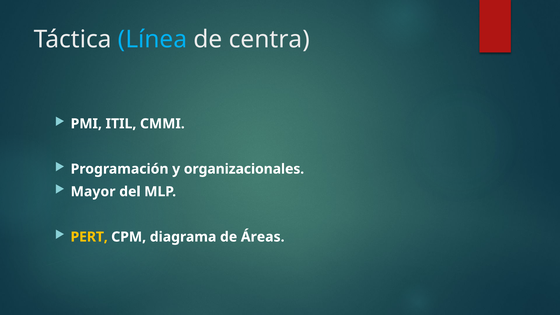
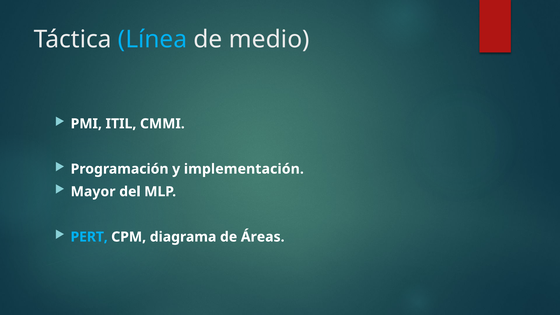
centra: centra -> medio (269, 39)
organizacionales: organizacionales -> implementación (244, 169)
PERT colour: yellow -> light blue (89, 237)
